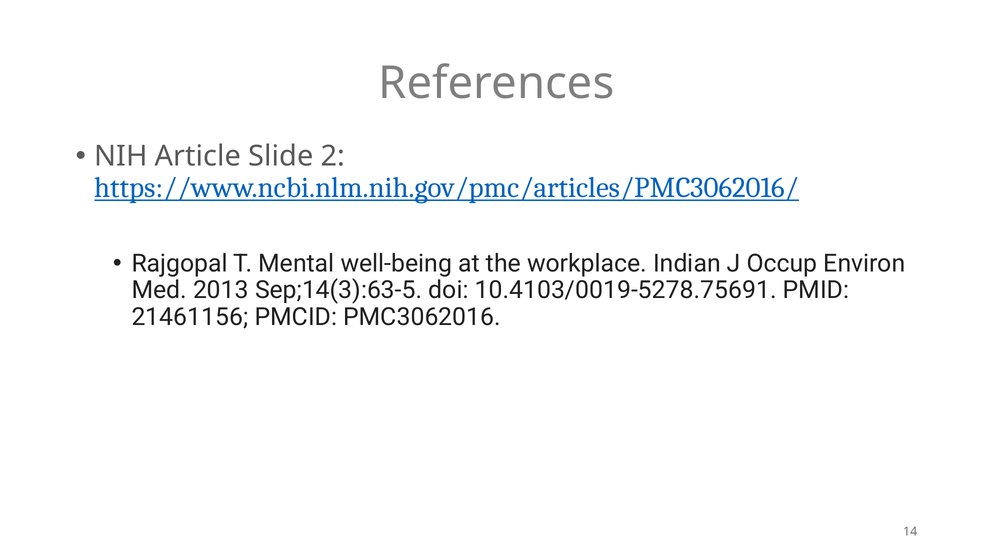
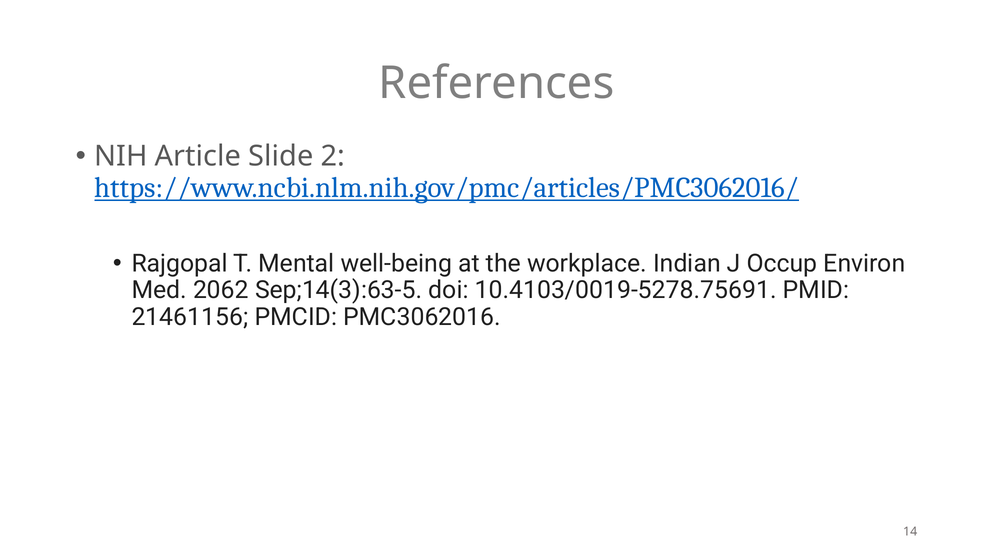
2013: 2013 -> 2062 (221, 290)
